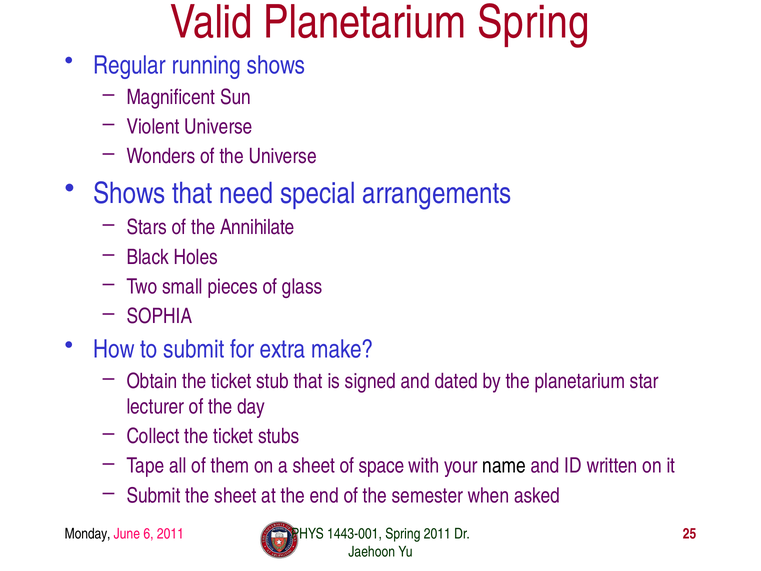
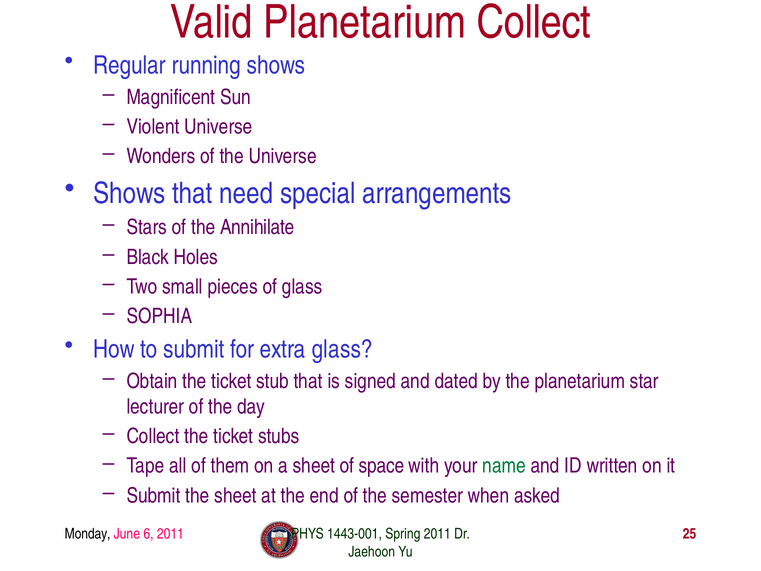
Planetarium Spring: Spring -> Collect (534, 22)
extra make: make -> glass (342, 349)
name colour: black -> green (504, 466)
